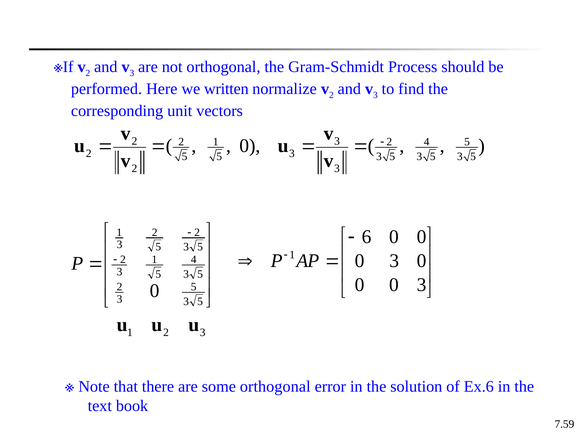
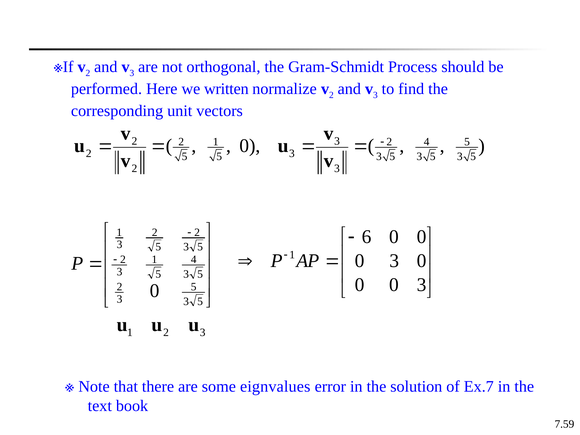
some orthogonal: orthogonal -> eignvalues (275, 386)
Ex.6: Ex.6 -> Ex.7 (479, 386)
